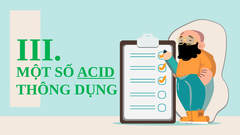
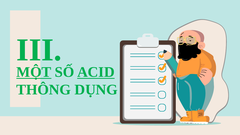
MỘT underline: none -> present (34, 72)
